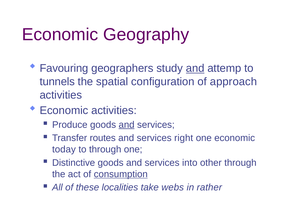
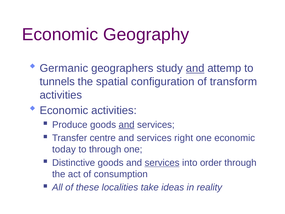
Favouring: Favouring -> Germanic (64, 68)
approach: approach -> transform (233, 82)
routes: routes -> centre (103, 138)
services underline: none -> present (162, 163)
other: other -> order (211, 163)
consumption underline: present -> none (121, 174)
webs: webs -> ideas (173, 187)
rather: rather -> reality (209, 187)
